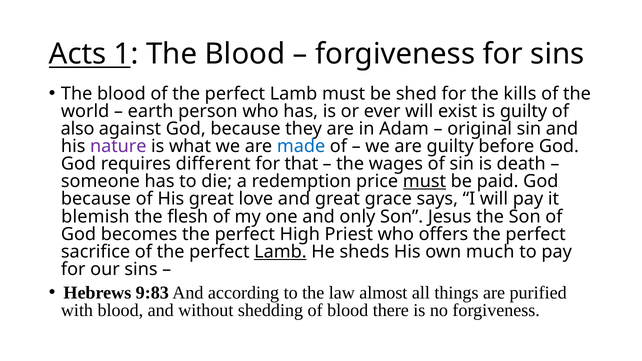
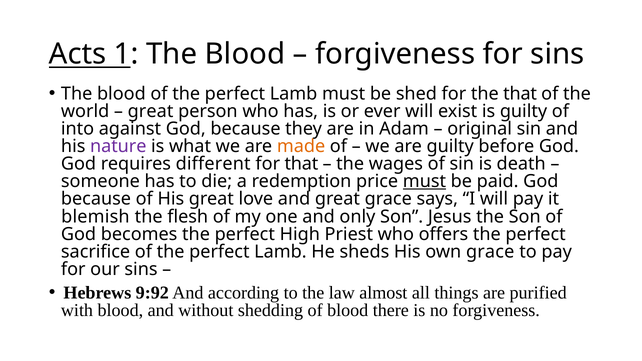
the kills: kills -> that (520, 94)
earth: earth -> great (151, 111)
also: also -> into (78, 129)
made colour: blue -> orange (301, 146)
Lamb underline: present -> none (280, 252)
own much: much -> grace (490, 252)
9:83: 9:83 -> 9:92 (152, 293)
